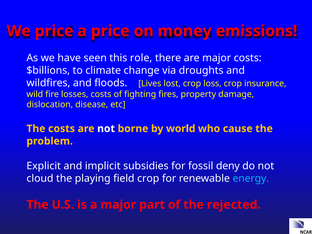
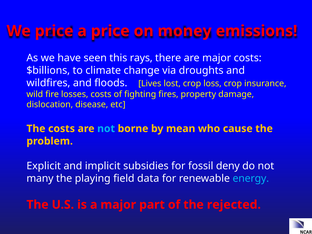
role: role -> rays (141, 58)
not colour: white -> light blue (106, 129)
world: world -> mean (181, 129)
cloud: cloud -> many (40, 179)
field crop: crop -> data (148, 179)
